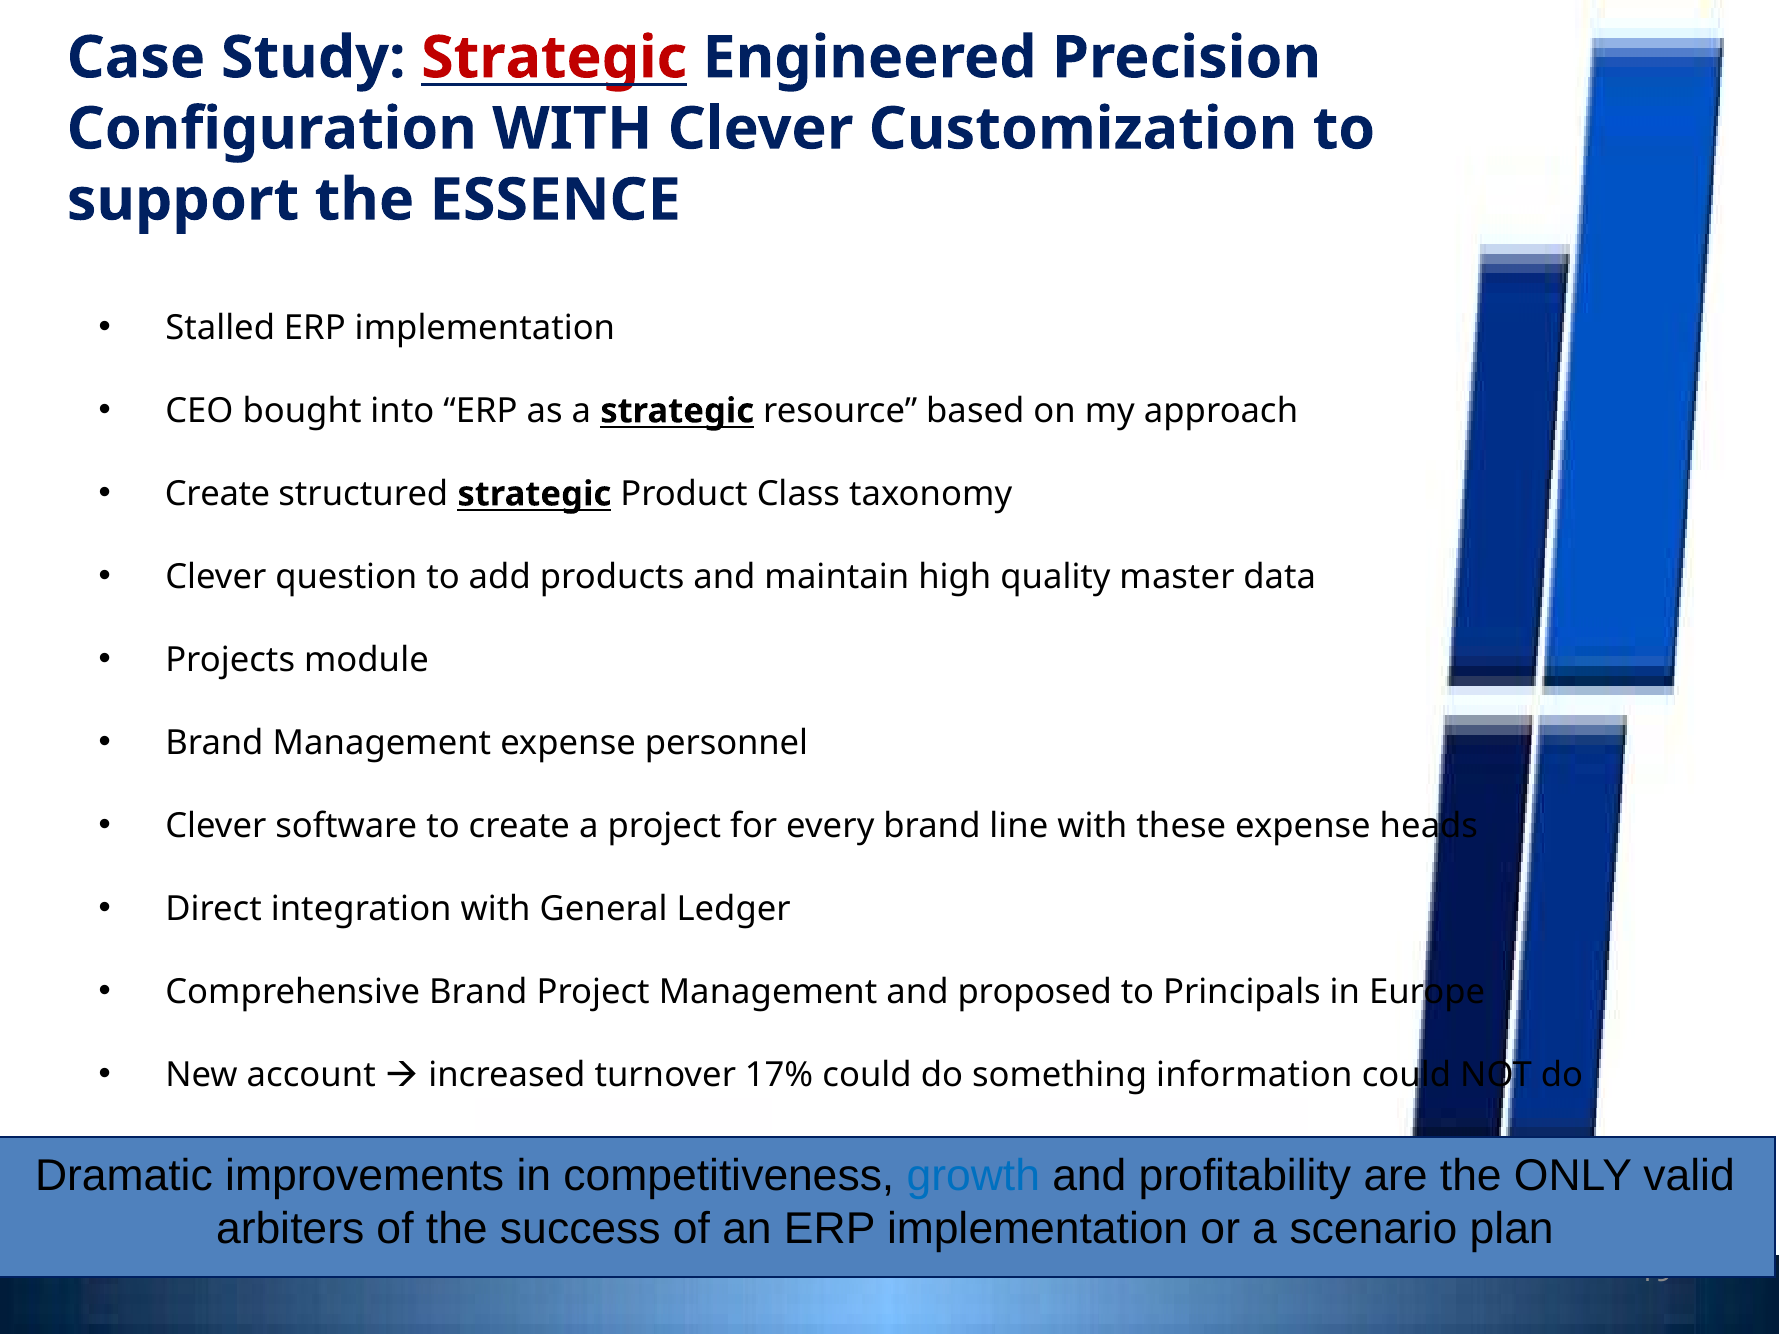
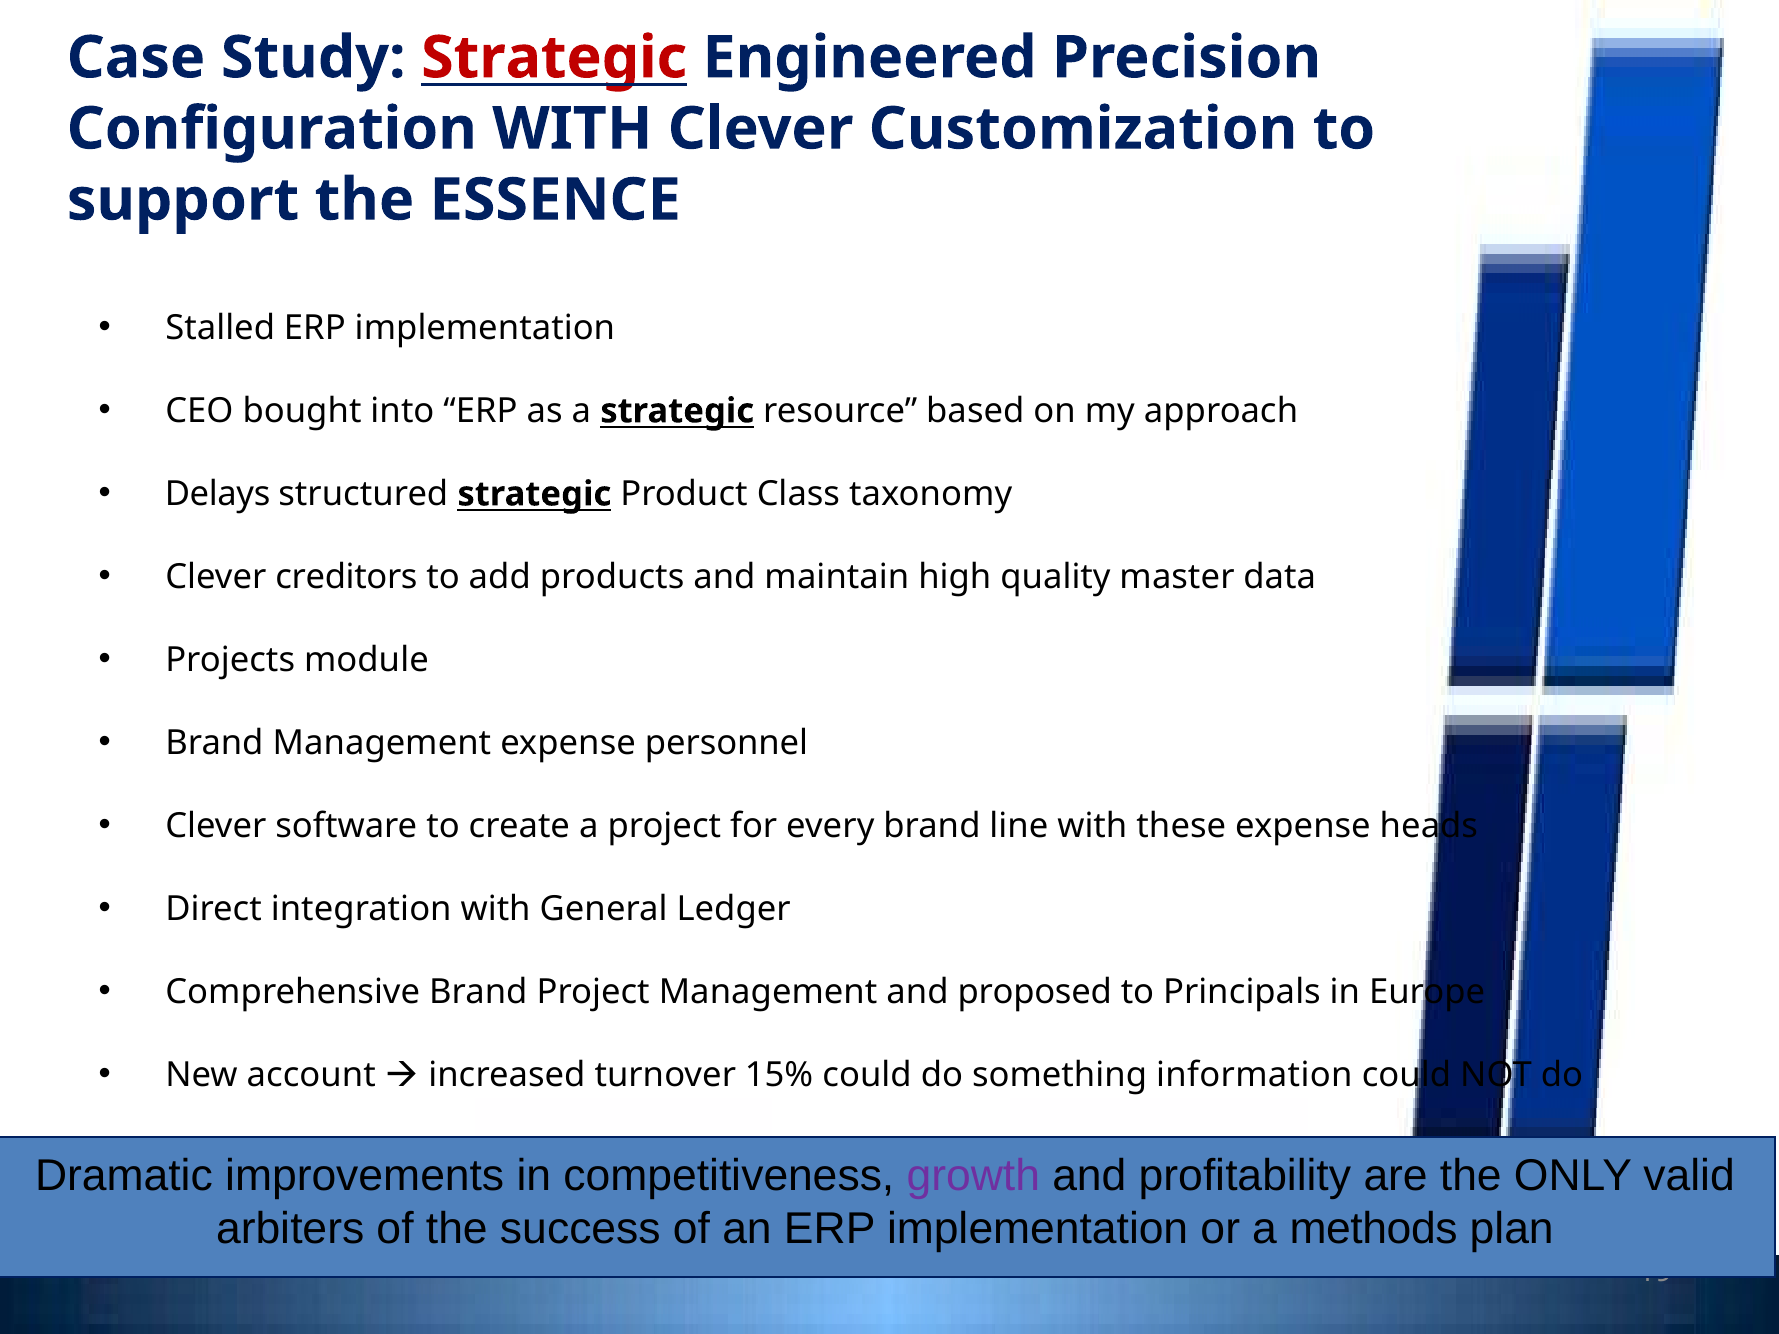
Create: Create -> Delays (218, 494)
question: question -> creditors (346, 577)
17%: 17% -> 15% (779, 1076)
growth colour: blue -> purple (973, 1176)
scenario: scenario -> methods (1374, 1229)
